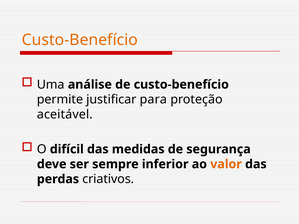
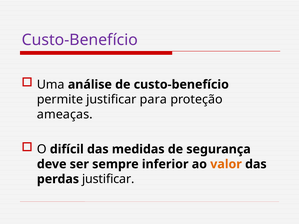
Custo-Benefício colour: orange -> purple (80, 40)
aceitável: aceitável -> ameaças (65, 114)
perdas criativos: criativos -> justificar (108, 179)
